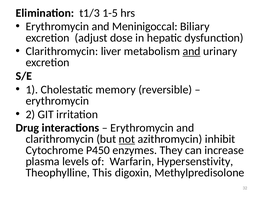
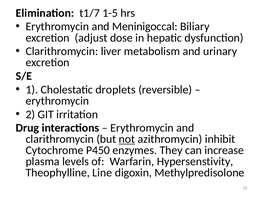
t1/3: t1/3 -> t1/7 (90, 13)
and underline: present -> none (192, 51)
memory: memory -> droplets (116, 90)
This: This -> Line (102, 173)
